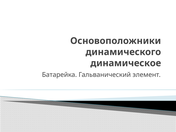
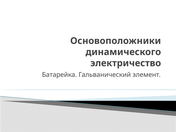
динамическое: динамическое -> электричество (126, 63)
